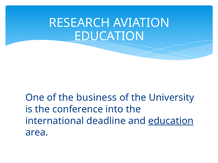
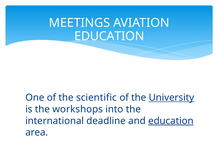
RESEARCH: RESEARCH -> MEETINGS (79, 23)
business: business -> scientific (96, 98)
University underline: none -> present (171, 98)
conference: conference -> workshops (78, 110)
